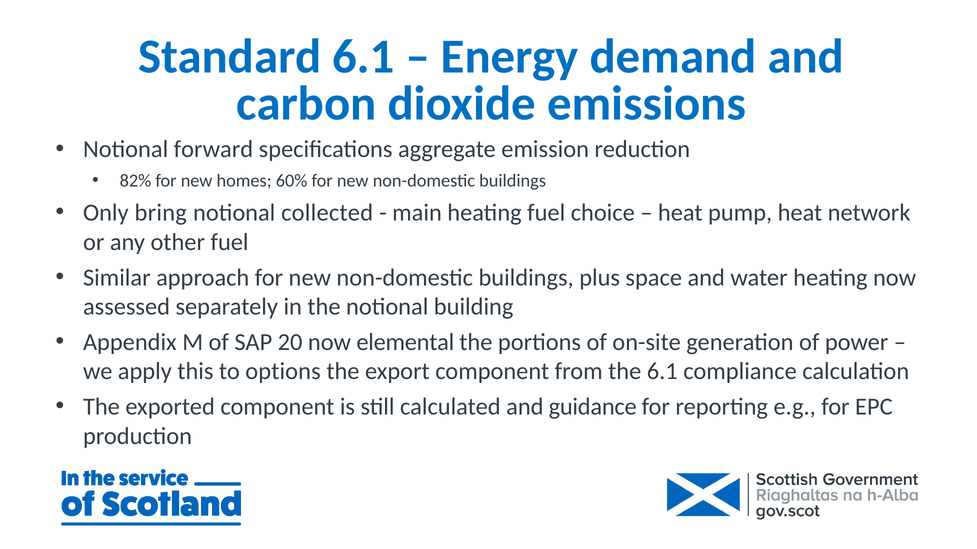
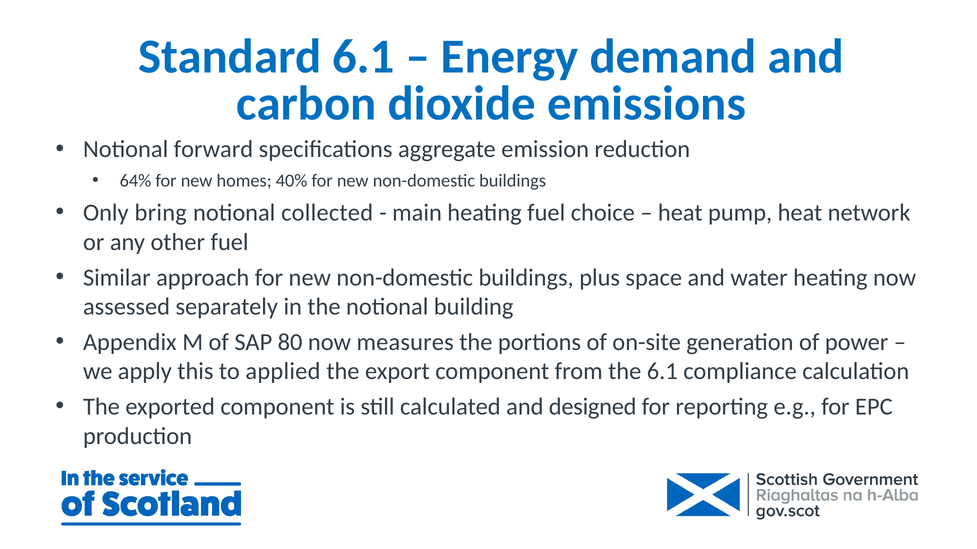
82%: 82% -> 64% (135, 181)
60%: 60% -> 40% (292, 181)
20: 20 -> 80 (290, 342)
elemental: elemental -> measures (405, 342)
options: options -> applied (283, 372)
guidance: guidance -> designed (593, 407)
